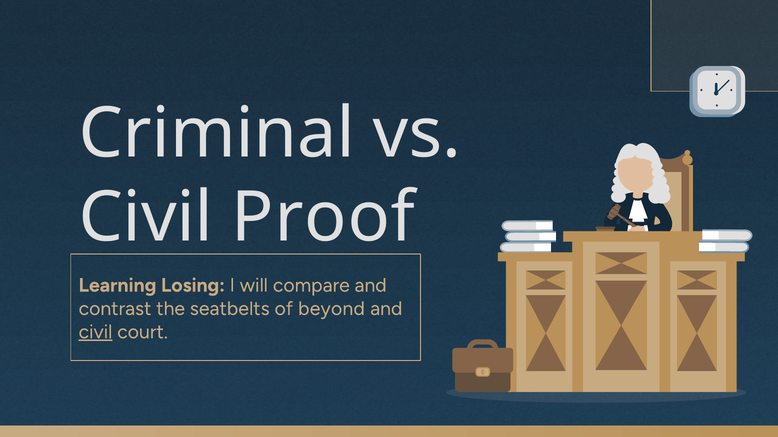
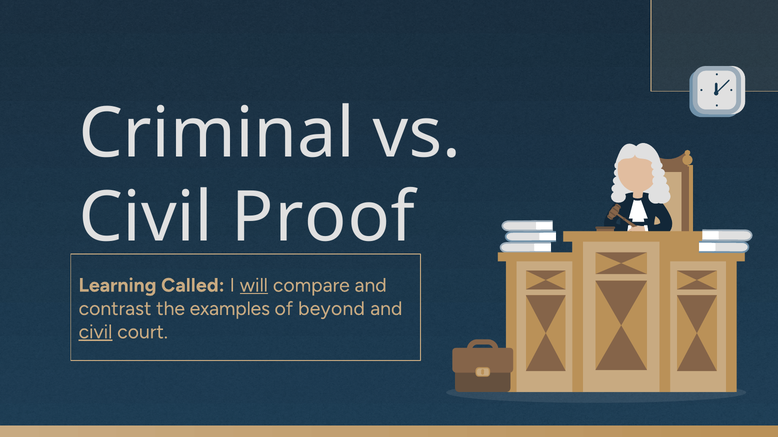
Losing: Losing -> Called (193, 286)
will underline: none -> present (254, 286)
seatbelts: seatbelts -> examples (230, 309)
